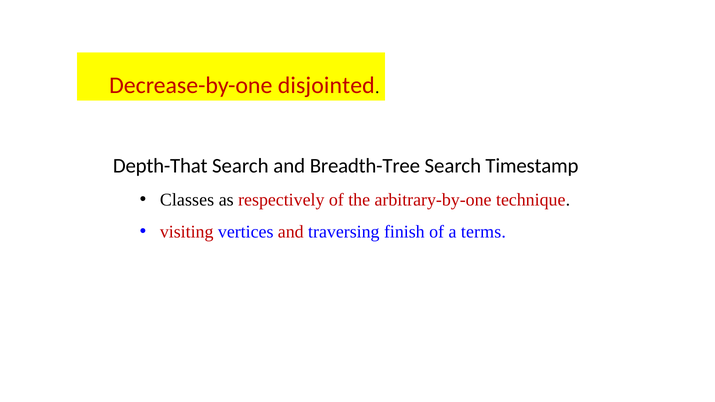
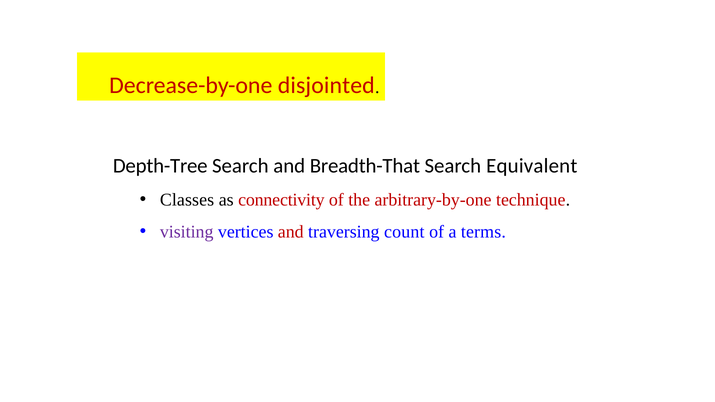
Depth-That: Depth-That -> Depth-Tree (160, 166)
Breadth-Tree: Breadth-Tree -> Breadth-That (365, 166)
Timestamp: Timestamp -> Equivalent (532, 166)
respectively: respectively -> connectivity (281, 200)
visiting colour: red -> purple (187, 232)
finish: finish -> count (404, 232)
